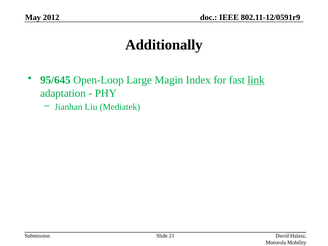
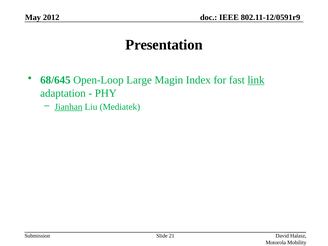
Additionally: Additionally -> Presentation (164, 45)
95/645: 95/645 -> 68/645 (55, 80)
Jianhan underline: none -> present (68, 107)
